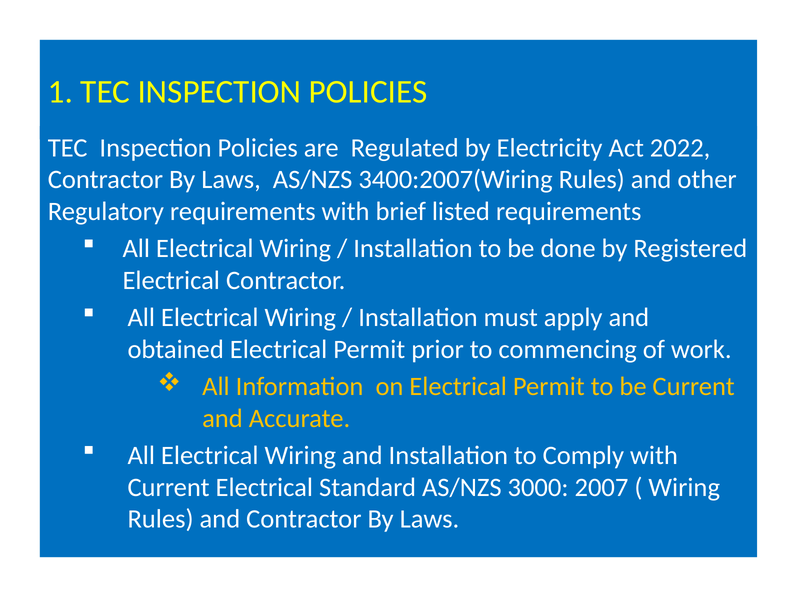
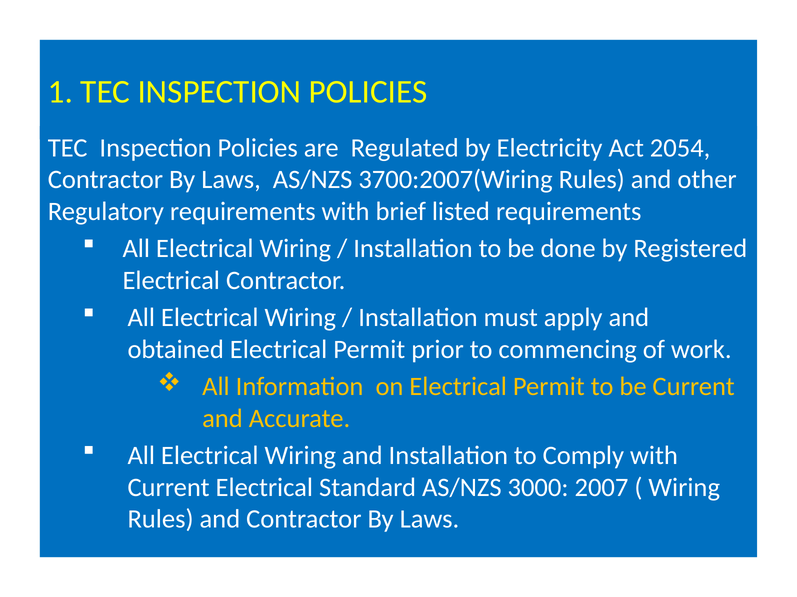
2022: 2022 -> 2054 (680, 148)
3400:2007(Wiring: 3400:2007(Wiring -> 3700:2007(Wiring (456, 180)
